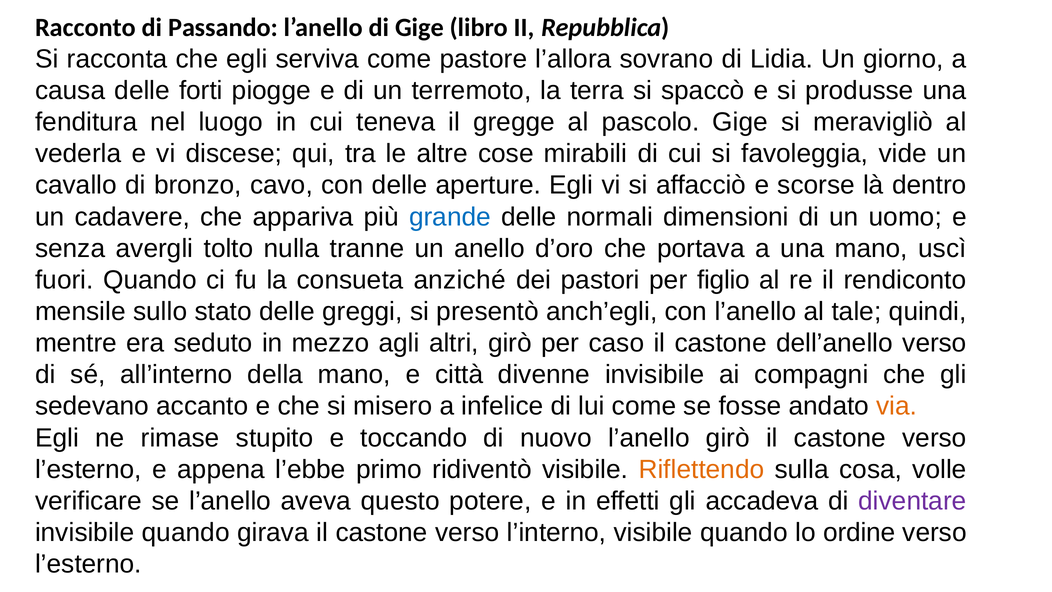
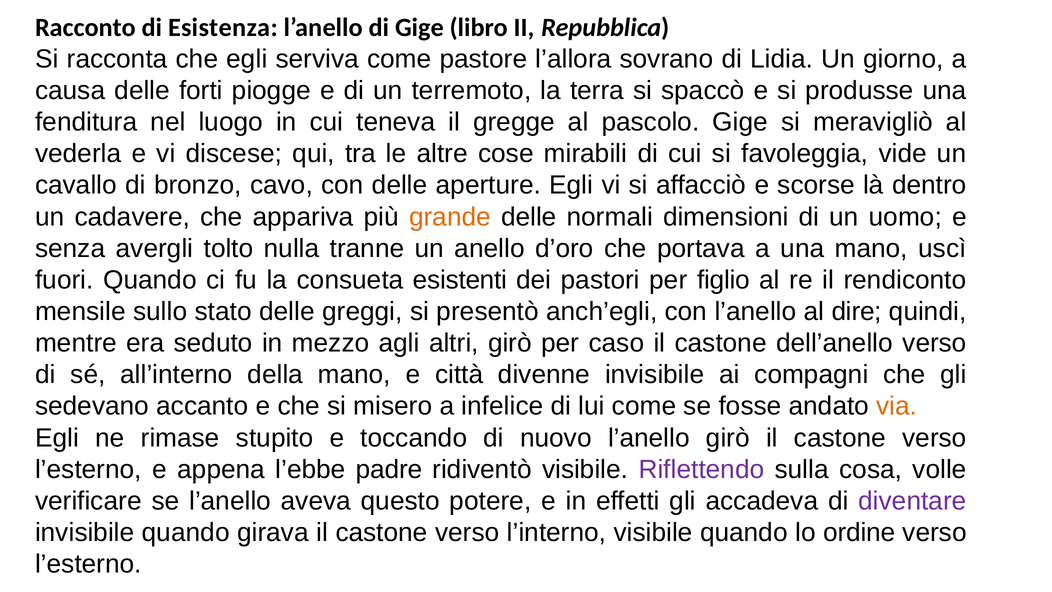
Passando: Passando -> Esistenza (223, 27)
grande colour: blue -> orange (450, 217)
anziché: anziché -> esistenti (460, 280)
tale: tale -> dire (857, 311)
primo: primo -> padre (389, 469)
Riflettendo colour: orange -> purple (701, 469)
